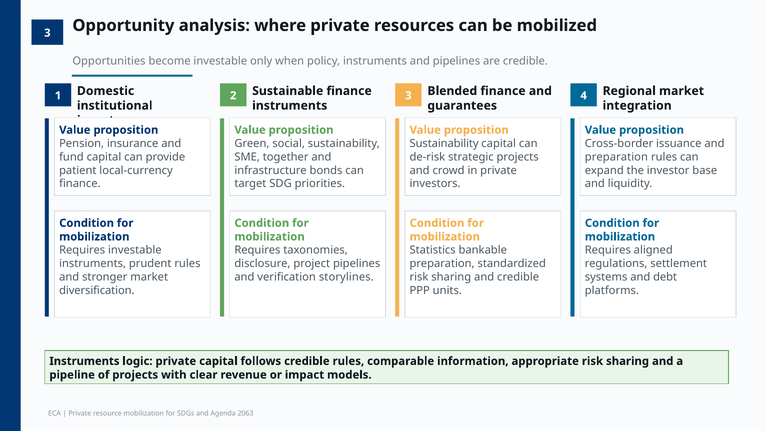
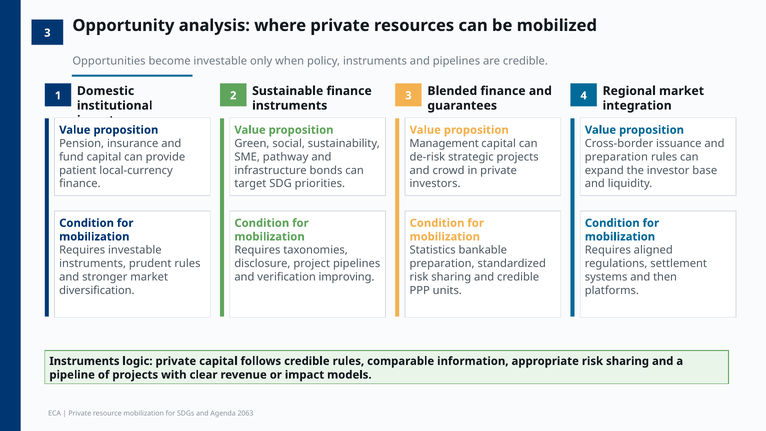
Sustainability: Sustainability -> Management (444, 143)
together: together -> pathway (286, 157)
storylines: storylines -> improving (346, 277)
debt: debt -> then (665, 277)
